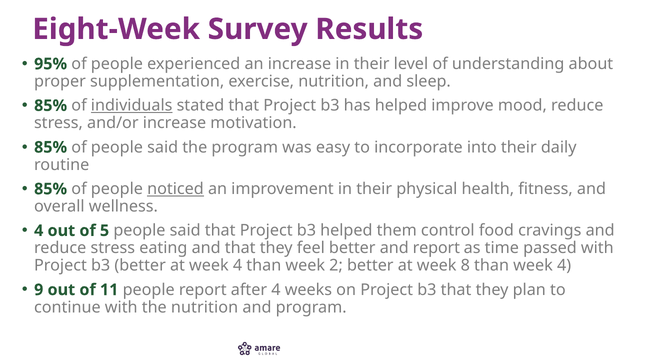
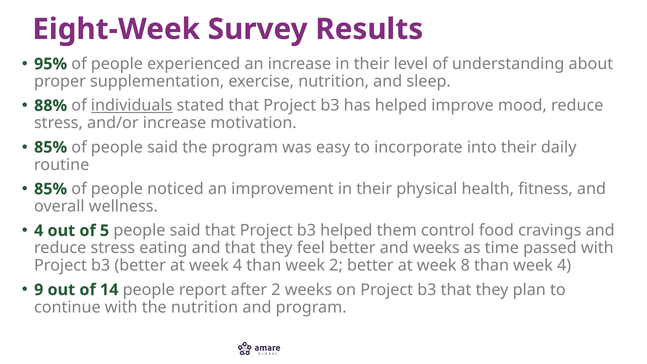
85%: 85% -> 88% (51, 106)
noticed underline: present -> none (176, 189)
and report: report -> weeks (436, 248)
11: 11 -> 14 (109, 290)
after 4: 4 -> 2 (276, 290)
